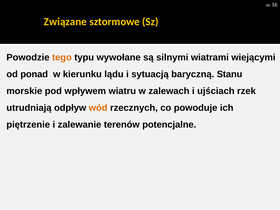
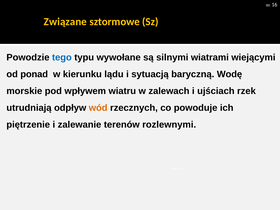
tego colour: orange -> blue (62, 58)
Stanu: Stanu -> Wodę (230, 74)
potencjalne: potencjalne -> rozlewnymi (169, 125)
